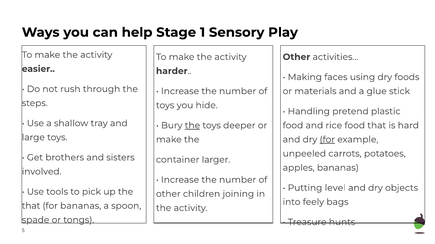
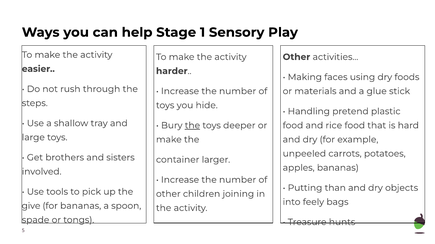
for underline: present -> none (327, 140)
level: level -> than (335, 188)
that: that -> give (31, 206)
